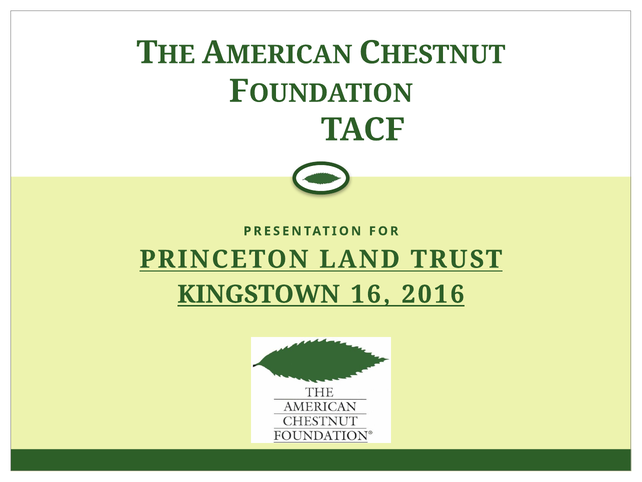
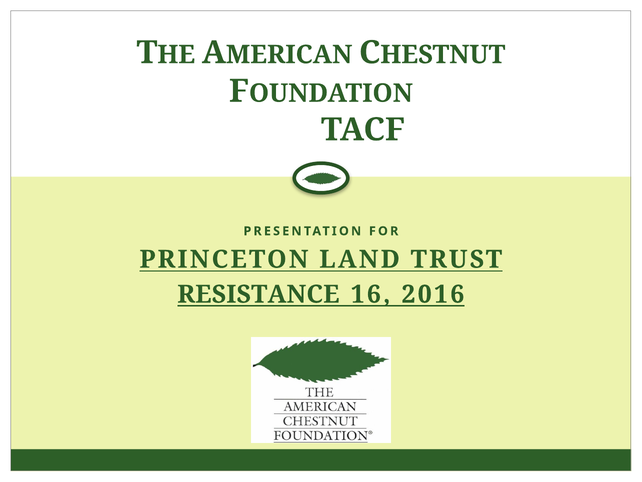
KINGSTOWN: KINGSTOWN -> RESISTANCE (258, 294)
